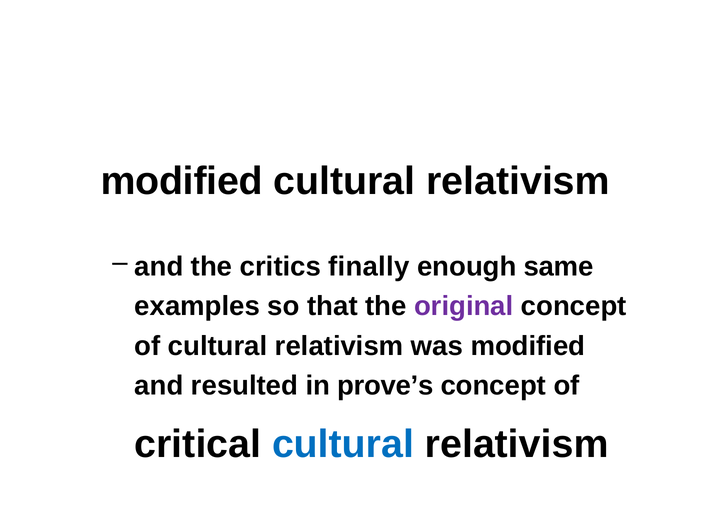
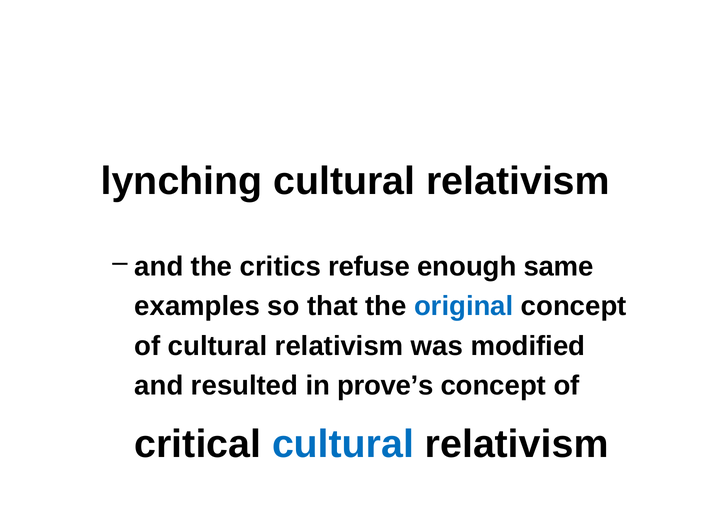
modified: modified -> lynching (182, 181)
finally: finally -> refuse (369, 266)
original colour: purple -> blue (464, 306)
